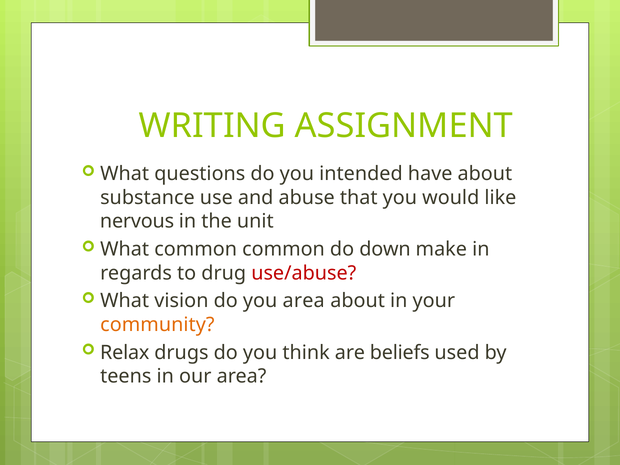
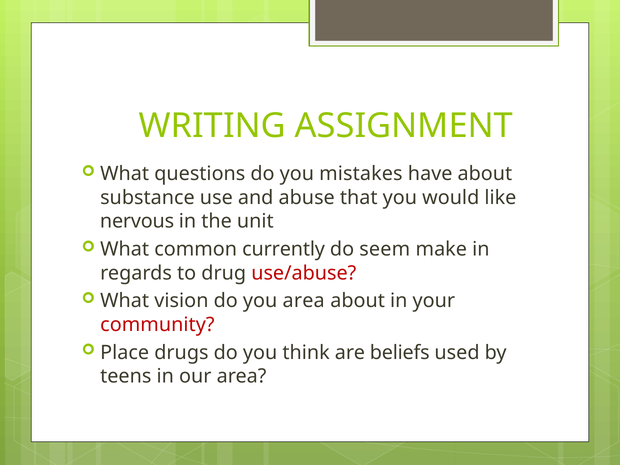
intended: intended -> mistakes (361, 174)
common common: common -> currently (284, 249)
down: down -> seem (385, 249)
community colour: orange -> red (157, 325)
Relax: Relax -> Place (125, 353)
